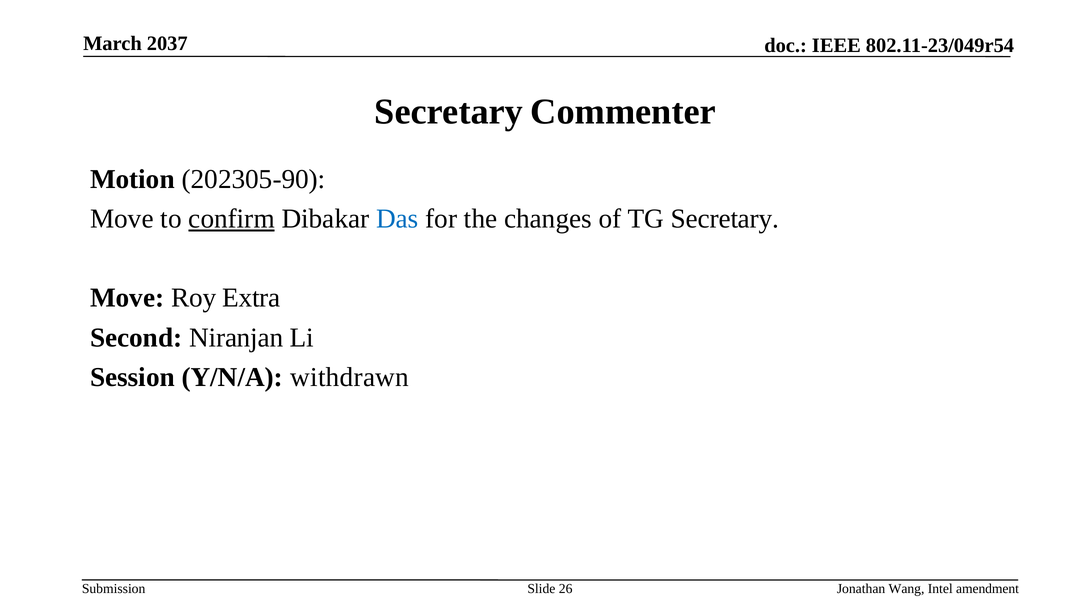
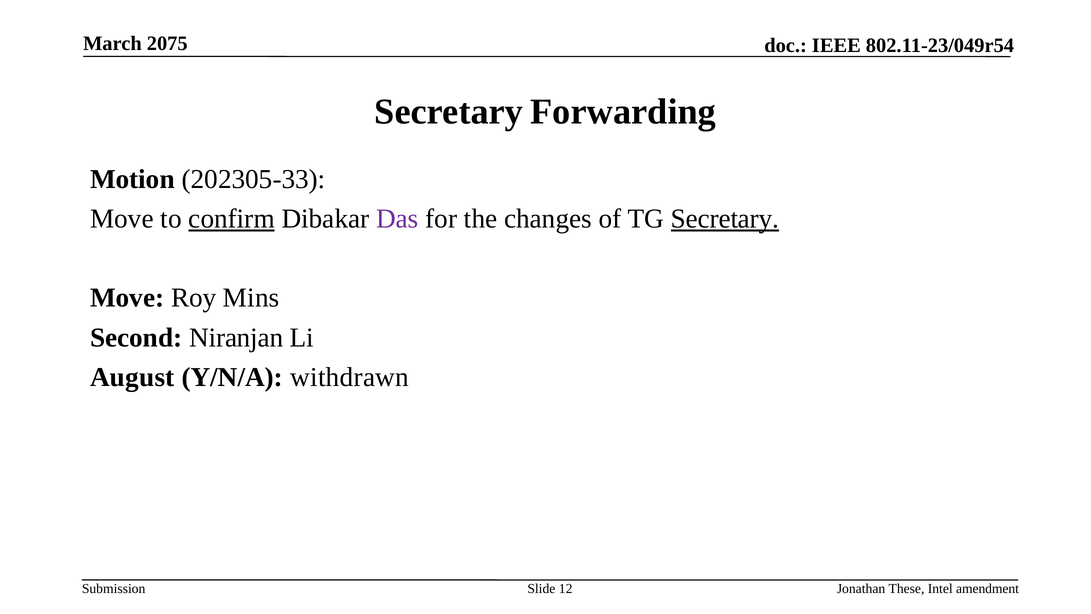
2037: 2037 -> 2075 (167, 43)
Commenter: Commenter -> Forwarding (623, 112)
202305-90: 202305-90 -> 202305-33 (254, 179)
Das colour: blue -> purple (397, 219)
Secretary underline: none -> present (725, 219)
Extra: Extra -> Mins (251, 298)
Session: Session -> August (132, 377)
26: 26 -> 12 (566, 589)
Wang: Wang -> These (907, 589)
